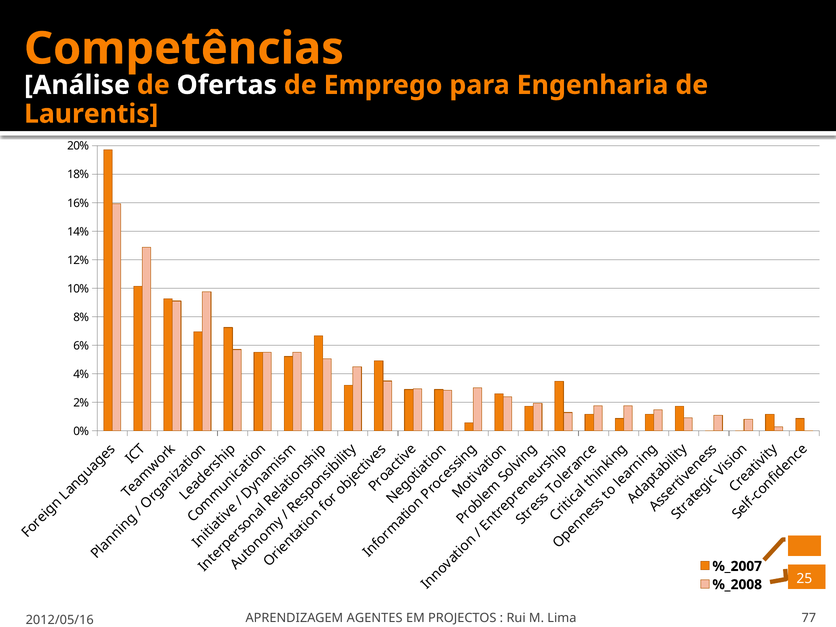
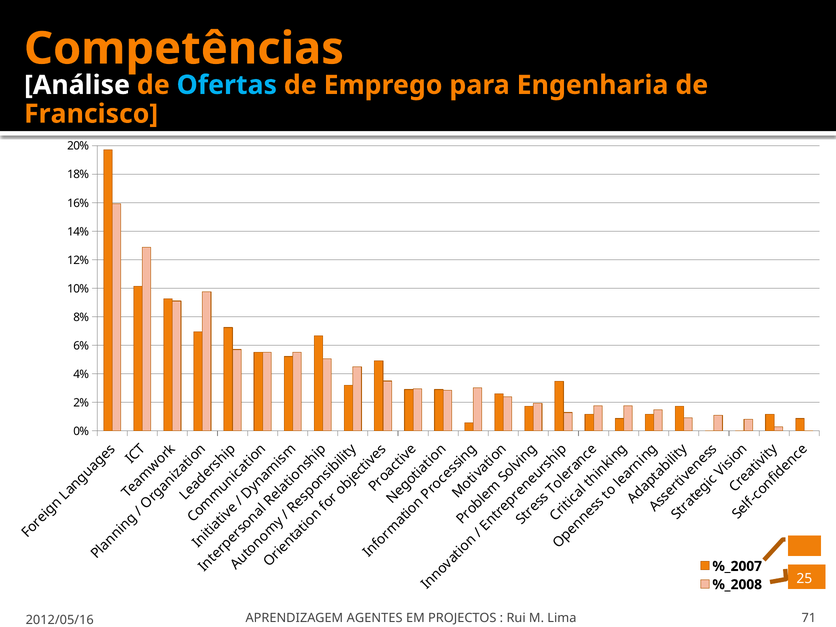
Ofertas colour: white -> light blue (227, 85)
Laurentis: Laurentis -> Francisco (91, 114)
77: 77 -> 71 (809, 618)
